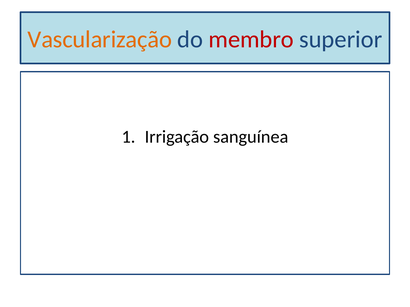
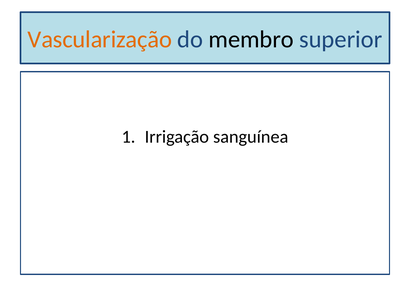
membro colour: red -> black (251, 40)
